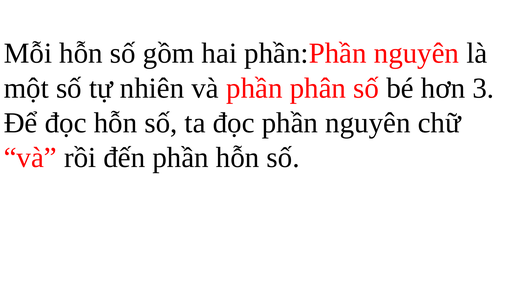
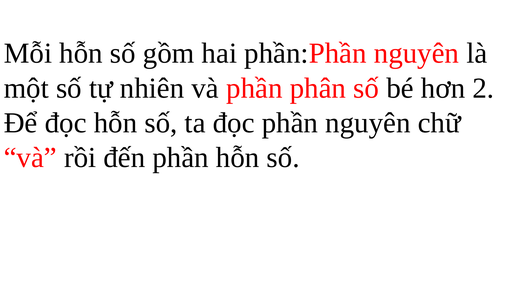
3: 3 -> 2 (483, 88)
